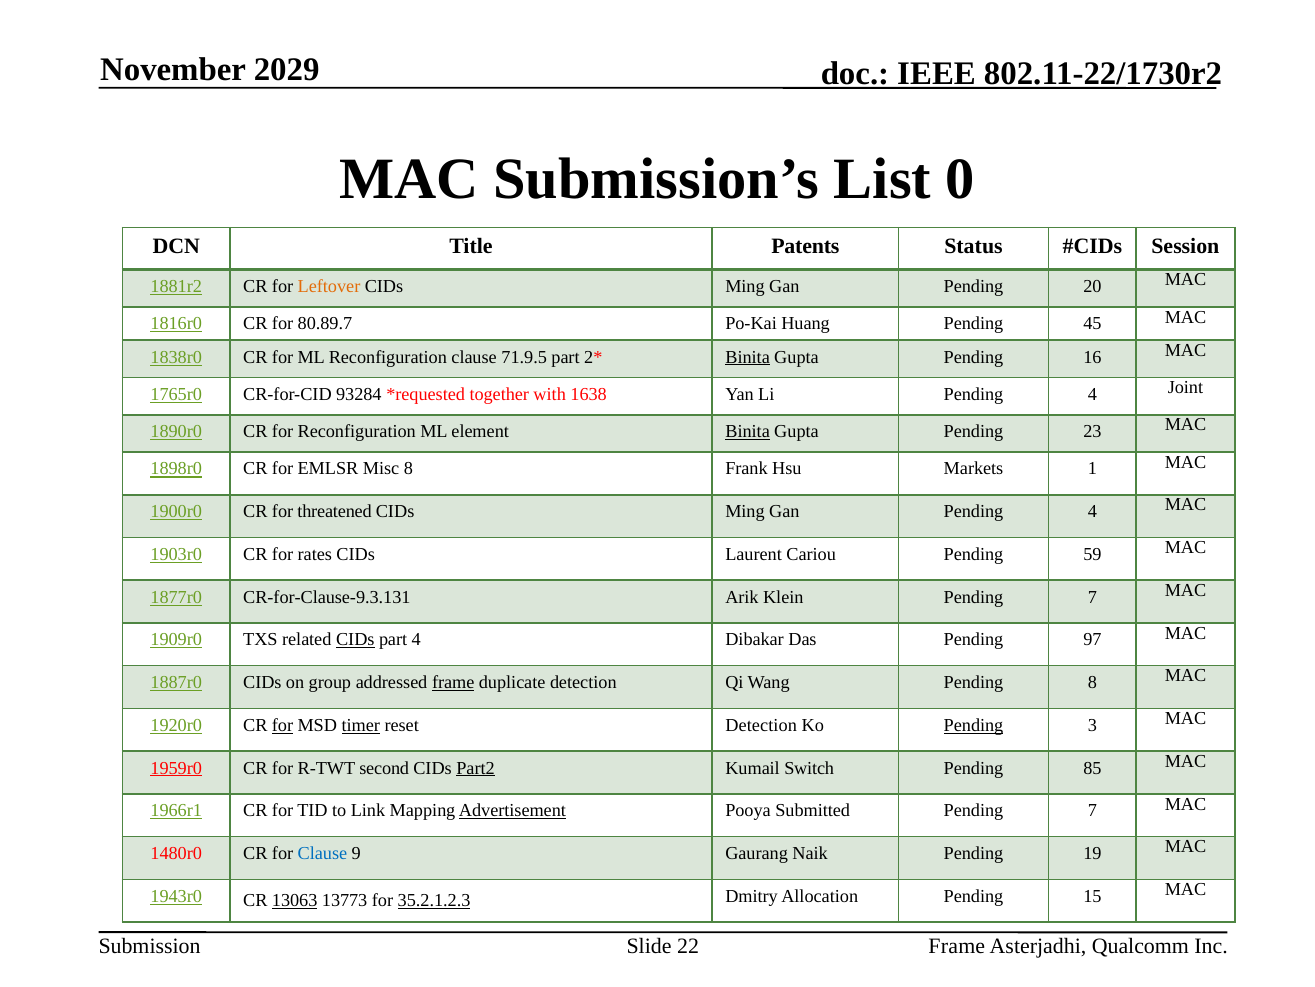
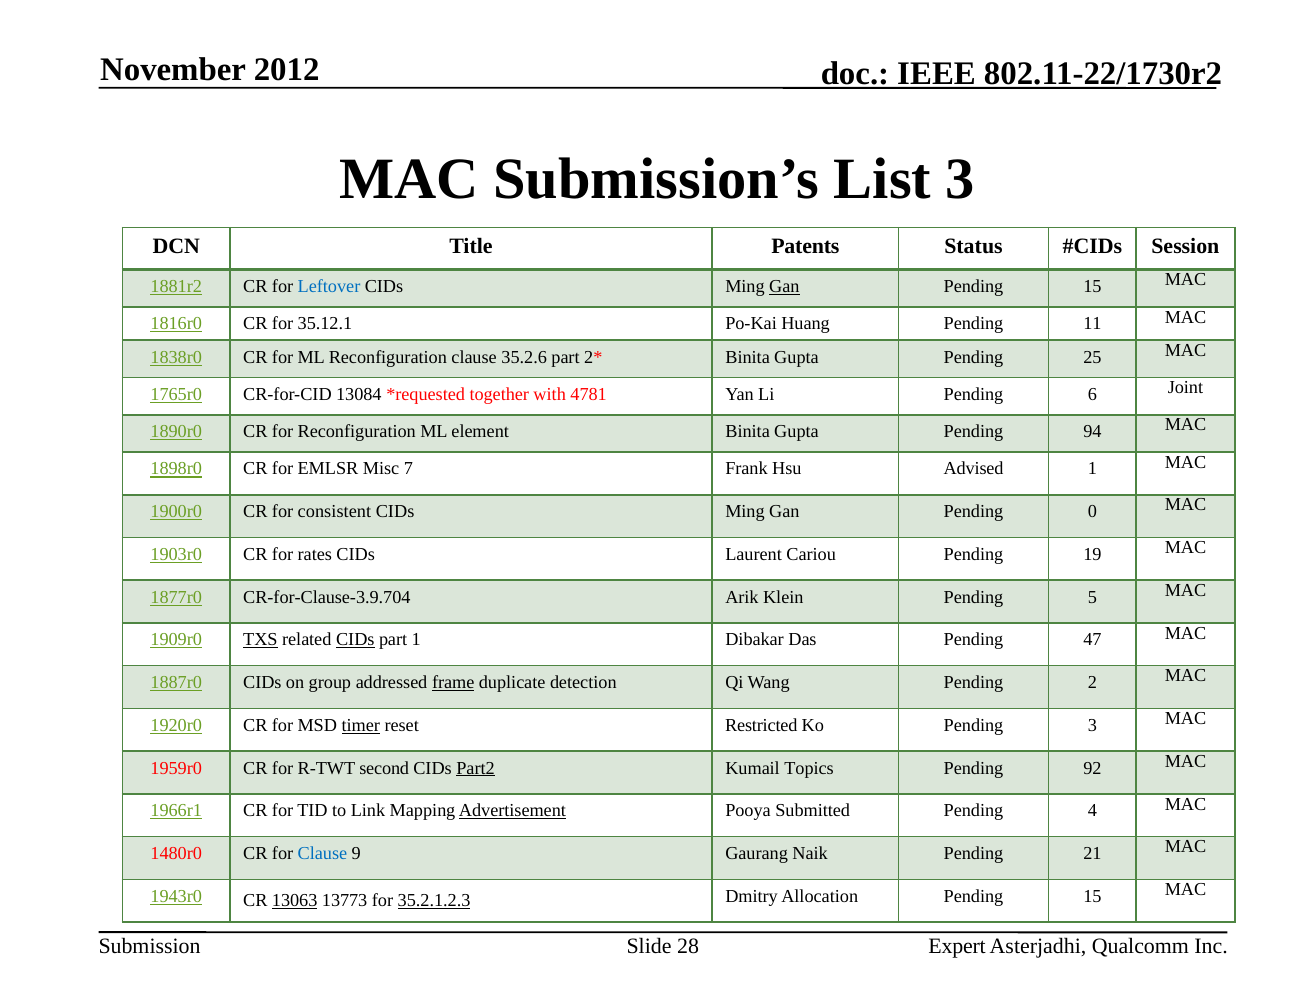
2029: 2029 -> 2012 (287, 70)
List 0: 0 -> 3 (960, 179)
Leftover colour: orange -> blue (329, 286)
Gan underline: none -> present (784, 286)
20: 20 -> 15 (1092, 286)
80.89.7: 80.89.7 -> 35.12.1 (325, 323)
45: 45 -> 11 (1092, 323)
71.9.5: 71.9.5 -> 35.2.6 (524, 357)
Binita underline: present -> none (748, 357)
16: 16 -> 25 (1092, 357)
93284: 93284 -> 13084 (359, 394)
1638: 1638 -> 4781 (589, 394)
Li Pending 4: 4 -> 6 (1092, 394)
Binita underline: present -> none (748, 431)
23: 23 -> 94 (1092, 431)
Misc 8: 8 -> 7 (408, 468)
Markets: Markets -> Advised (974, 468)
threatened: threatened -> consistent (334, 511)
Gan Pending 4: 4 -> 0 (1092, 511)
59: 59 -> 19 (1092, 554)
CR-for-Clause-9.3.131: CR-for-Clause-9.3.131 -> CR-for-Clause-3.9.704 (327, 597)
Klein Pending 7: 7 -> 5 (1092, 597)
TXS underline: none -> present (260, 639)
part 4: 4 -> 1 (416, 639)
97: 97 -> 47 (1092, 639)
Pending 8: 8 -> 2 (1092, 682)
for underline: present -> none (283, 725)
reset Detection: Detection -> Restricted (761, 725)
Pending underline: present -> none (974, 725)
1959r0 underline: present -> none (176, 767)
Switch: Switch -> Topics (809, 767)
85: 85 -> 92 (1092, 767)
7: 7 -> 4 (1092, 810)
19: 19 -> 21 (1092, 853)
22: 22 -> 28 (688, 946)
Frame: Frame -> Expert (957, 946)
